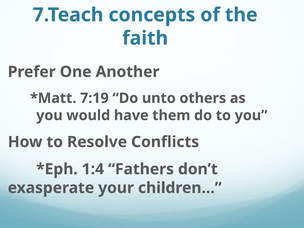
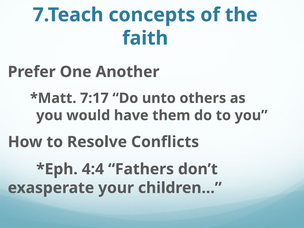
7:19: 7:19 -> 7:17 (94, 98)
1:4: 1:4 -> 4:4 (93, 169)
